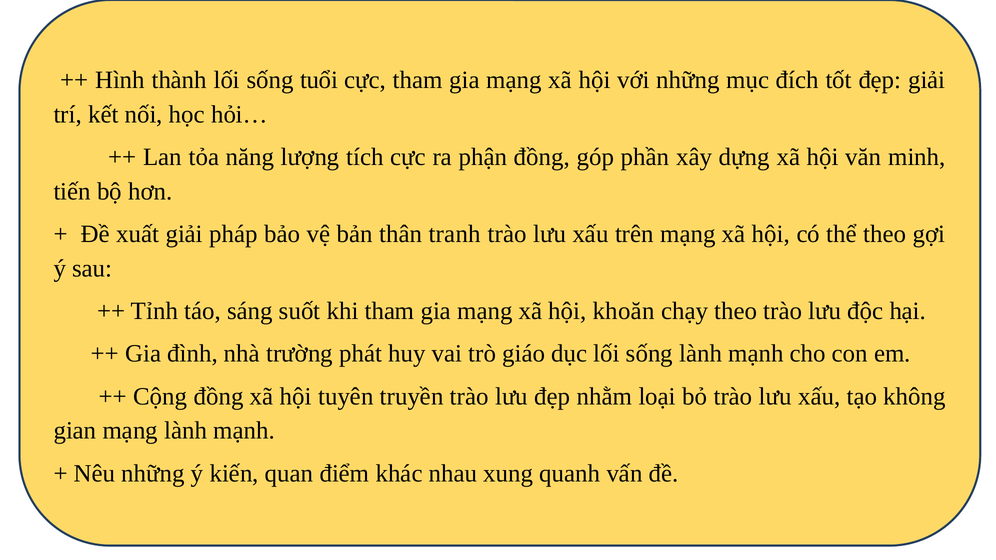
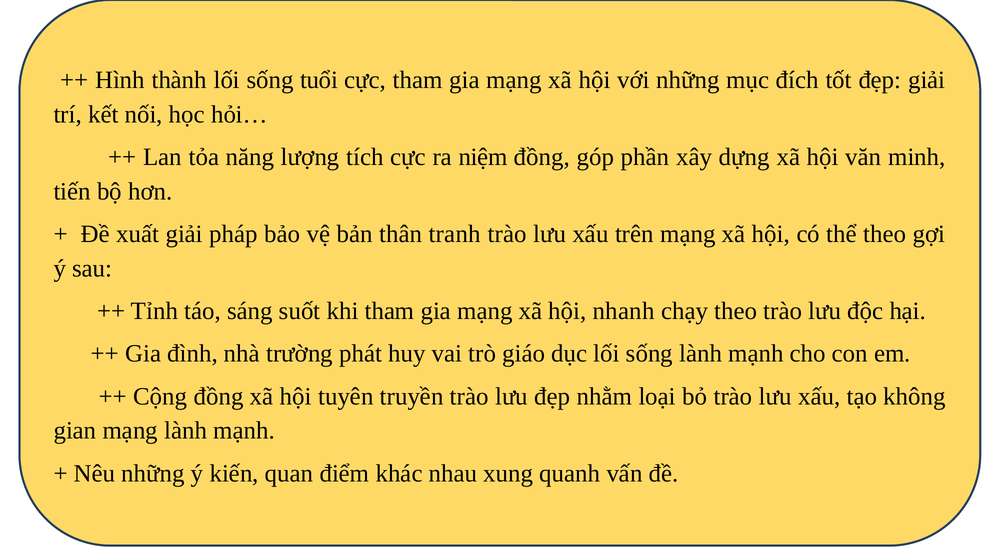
phận: phận -> niệm (483, 157)
khoăn: khoăn -> nhanh (624, 311)
